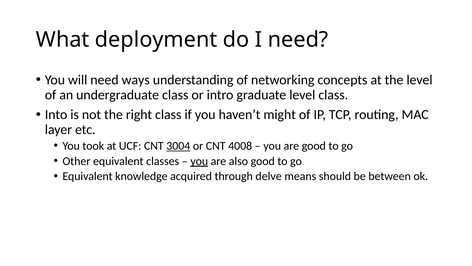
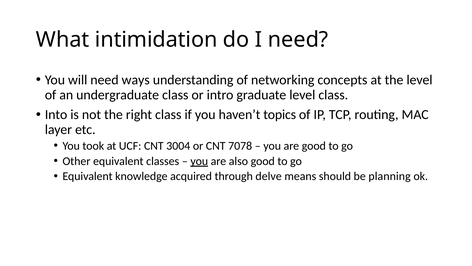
deployment: deployment -> intimidation (156, 40)
might: might -> topics (280, 114)
3004 underline: present -> none (178, 146)
4008: 4008 -> 7078 (240, 146)
between: between -> planning (390, 176)
